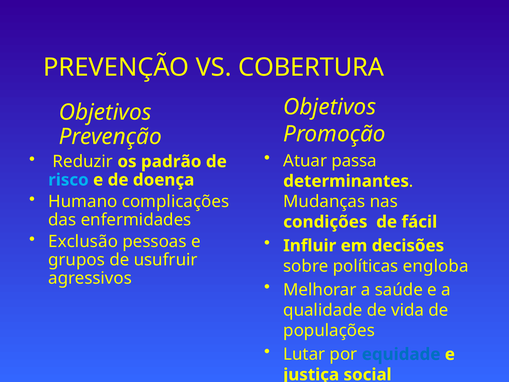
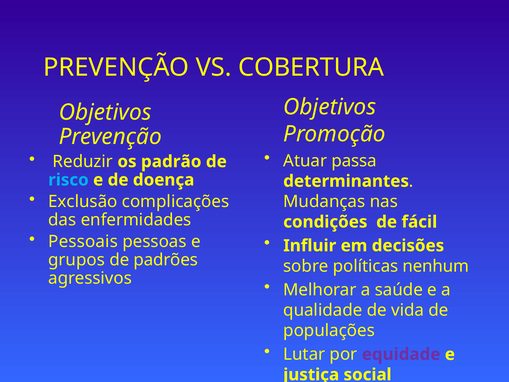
Humano: Humano -> Exclusão (83, 201)
Exclusão: Exclusão -> Pessoais (83, 242)
usufruir: usufruir -> padrões (166, 260)
engloba: engloba -> nenhum (436, 266)
equidade colour: blue -> purple (401, 354)
